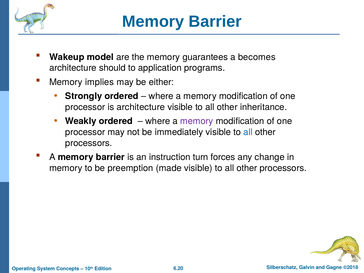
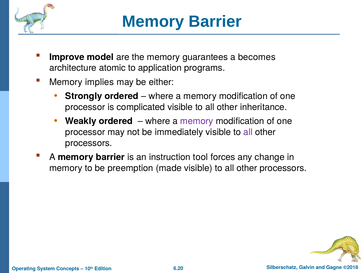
Wakeup: Wakeup -> Improve (67, 57)
should: should -> atomic (112, 68)
is architecture: architecture -> complicated (141, 107)
all colour: blue -> purple (248, 132)
turn: turn -> tool (200, 157)
